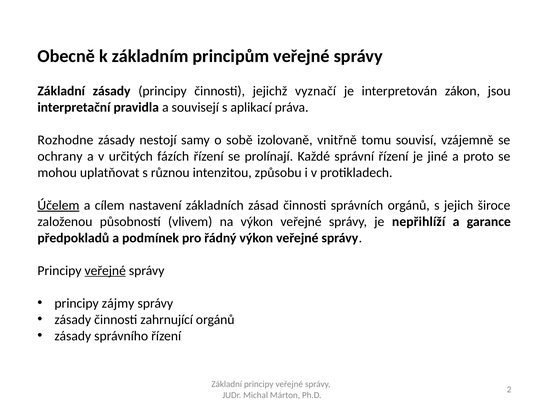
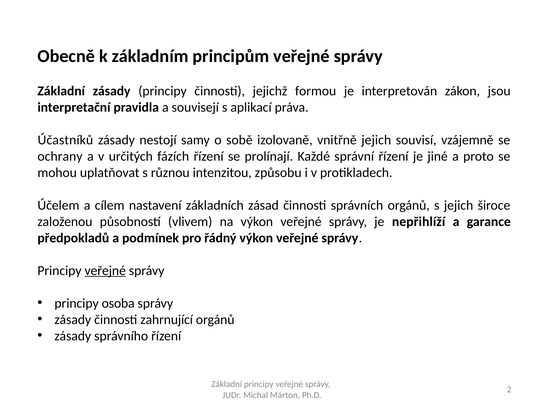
vyznačí: vyznačí -> formou (316, 91)
Rozhodne: Rozhodne -> Účastníků (65, 140)
vnitřně tomu: tomu -> jejich (376, 140)
Účelem underline: present -> none (58, 205)
zájmy: zájmy -> osoba (118, 303)
